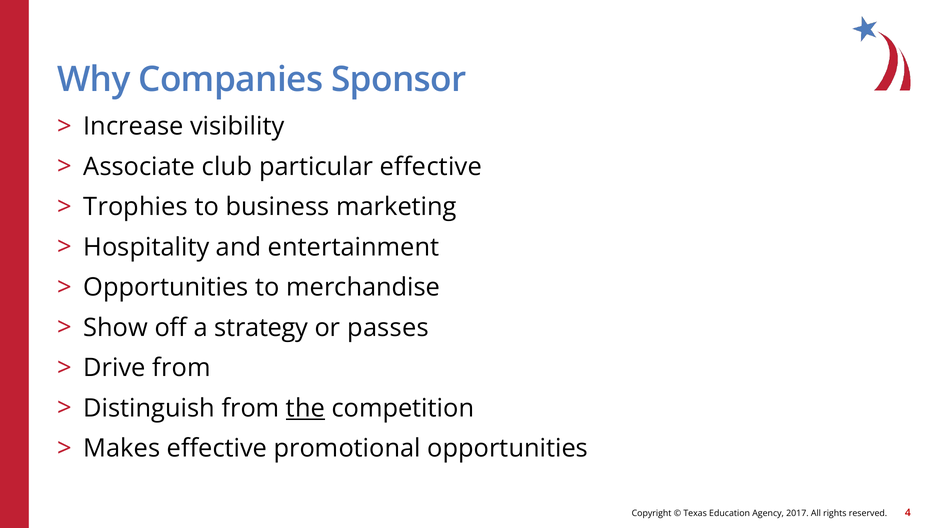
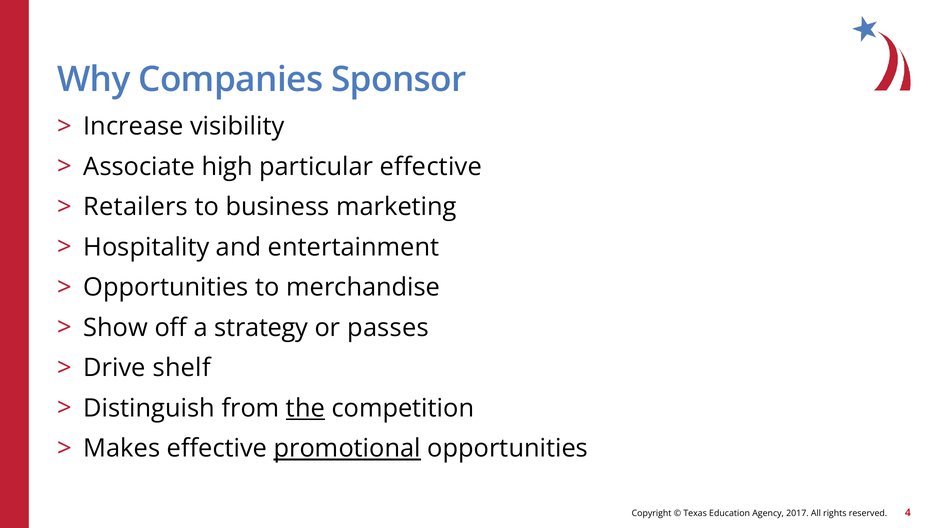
club: club -> high (227, 167)
Trophies: Trophies -> Retailers (136, 207)
Drive from: from -> shelf (182, 368)
promotional underline: none -> present (347, 449)
